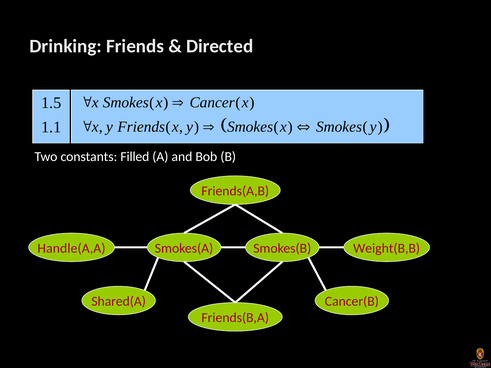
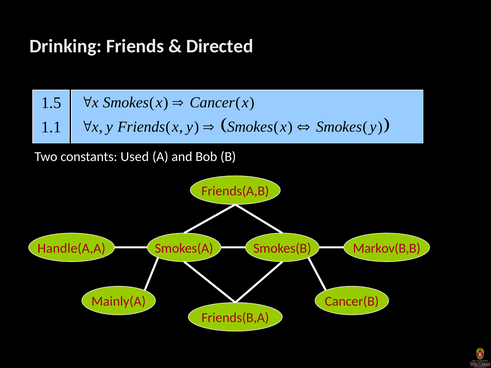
Filled: Filled -> Used (135, 157)
Weight(B,B: Weight(B,B -> Markov(B,B (387, 248)
Shared(A: Shared(A -> Mainly(A (119, 302)
